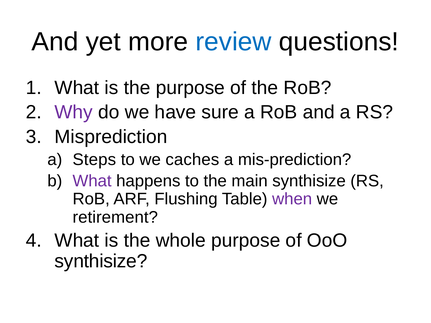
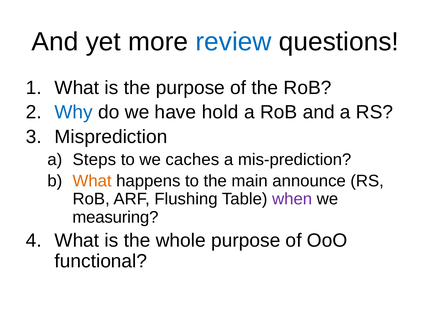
Why colour: purple -> blue (74, 112)
sure: sure -> hold (220, 112)
What colour: purple -> orange (92, 181)
main synthisize: synthisize -> announce (309, 181)
retirement: retirement -> measuring (115, 217)
synthisize: synthisize -> functional (101, 261)
